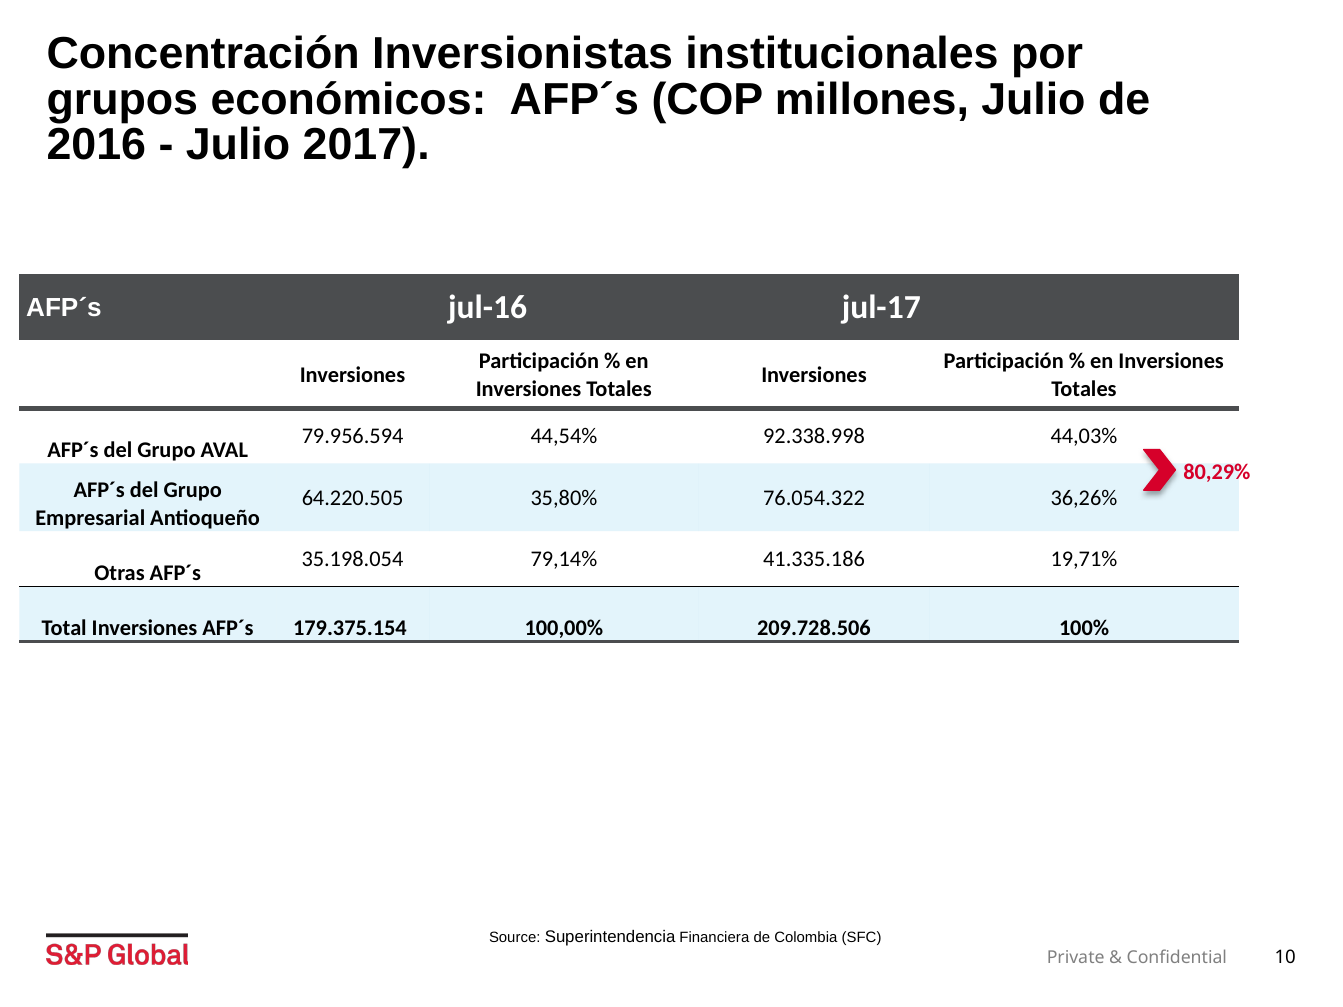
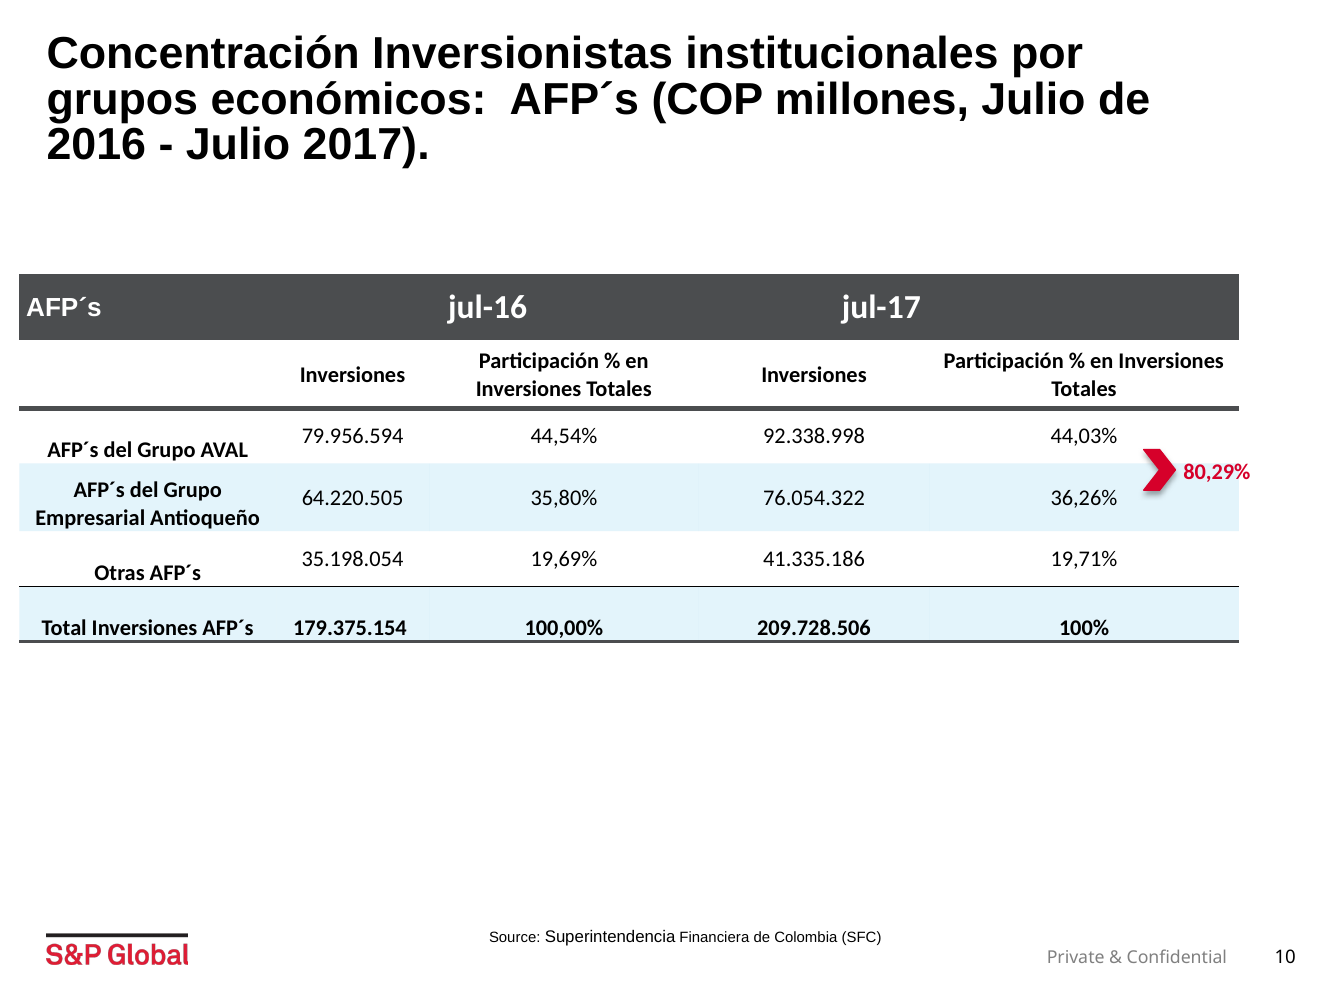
79,14%: 79,14% -> 19,69% (564, 560)
